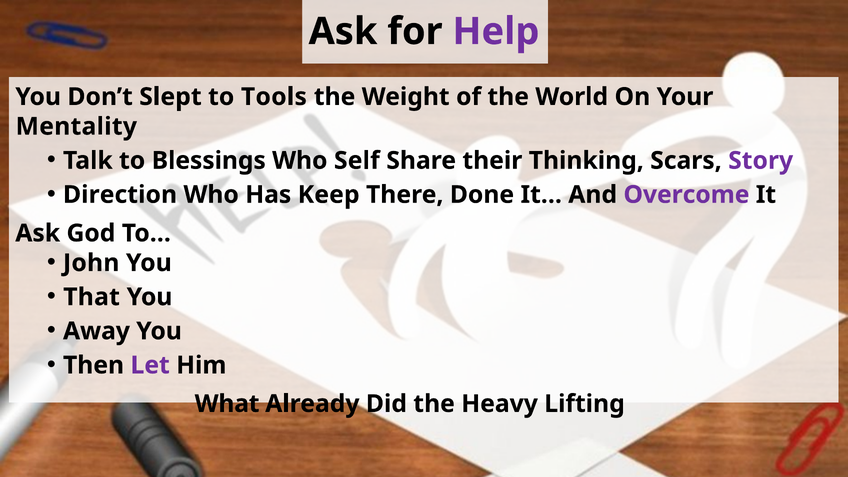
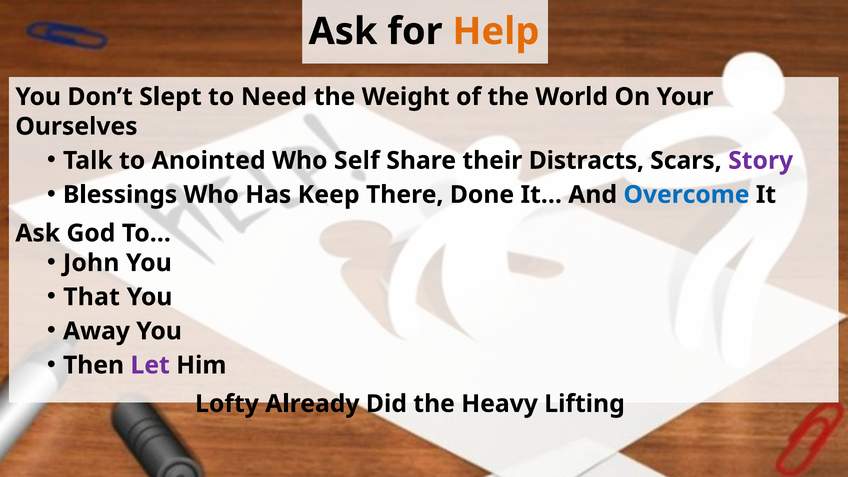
Help colour: purple -> orange (496, 32)
Tools: Tools -> Need (274, 97)
Mentality: Mentality -> Ourselves (76, 126)
Blessings: Blessings -> Anointed (209, 161)
Thinking: Thinking -> Distracts (586, 161)
Direction: Direction -> Blessings (120, 195)
Overcome colour: purple -> blue (686, 195)
What: What -> Lofty (227, 404)
